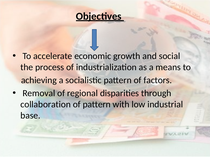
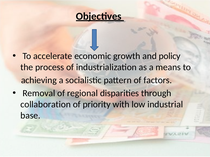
social: social -> policy (170, 56)
of pattern: pattern -> priority (97, 105)
